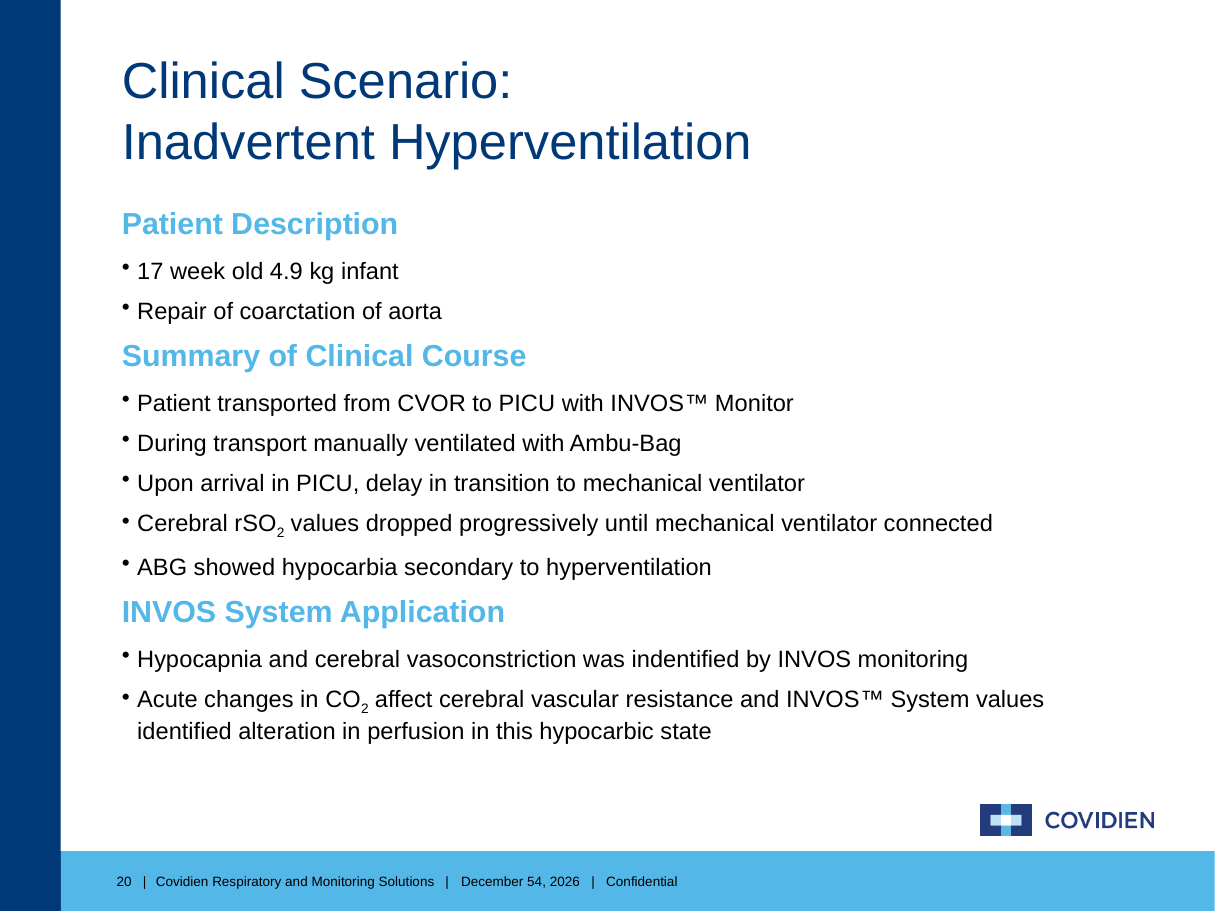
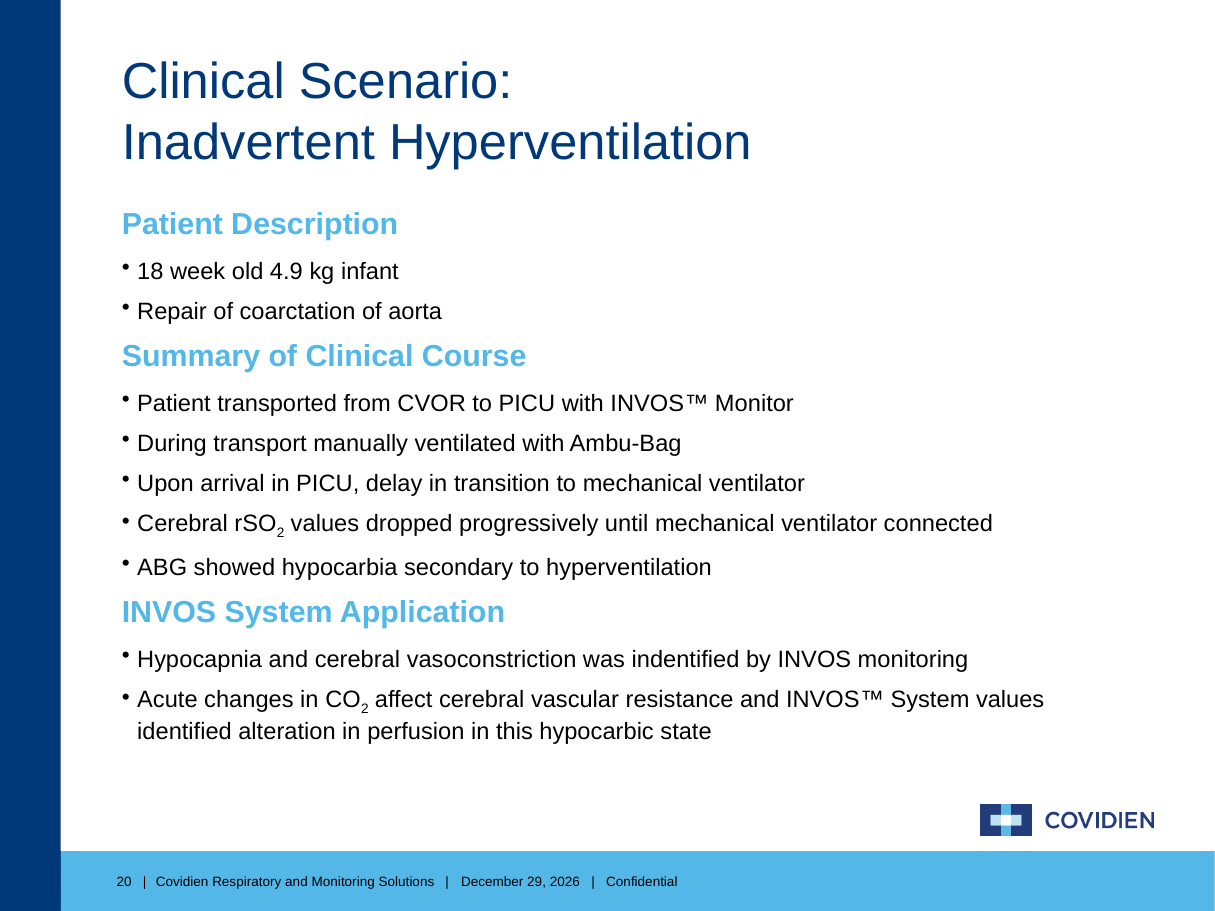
17: 17 -> 18 (150, 271)
54: 54 -> 29 (537, 882)
